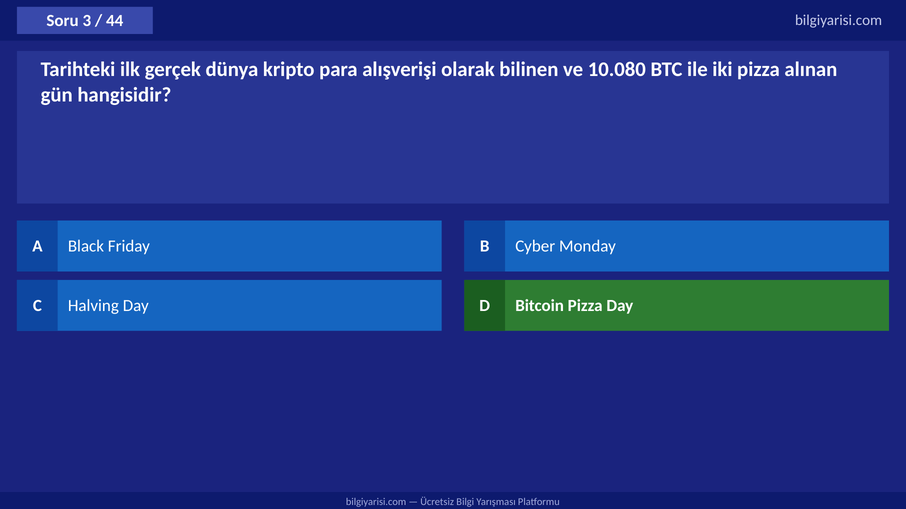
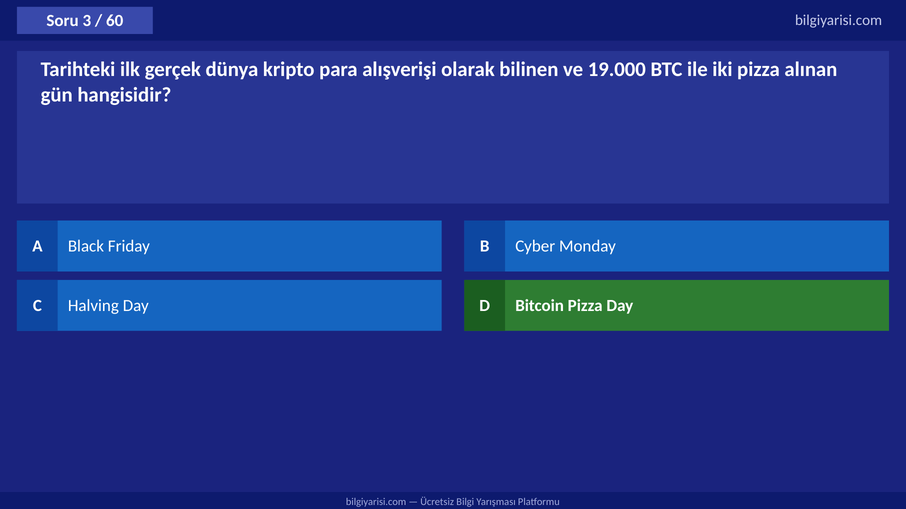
44: 44 -> 60 (115, 21)
10.080: 10.080 -> 19.000 (617, 70)
